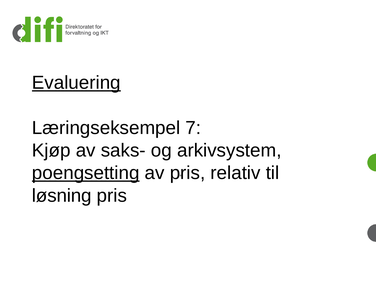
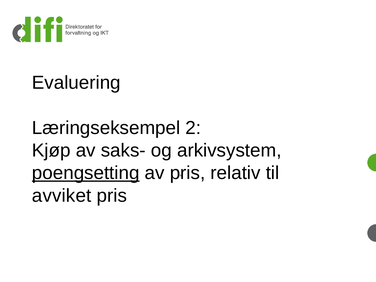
Evaluering underline: present -> none (76, 83)
7: 7 -> 2 (193, 128)
løsning: løsning -> avviket (62, 196)
